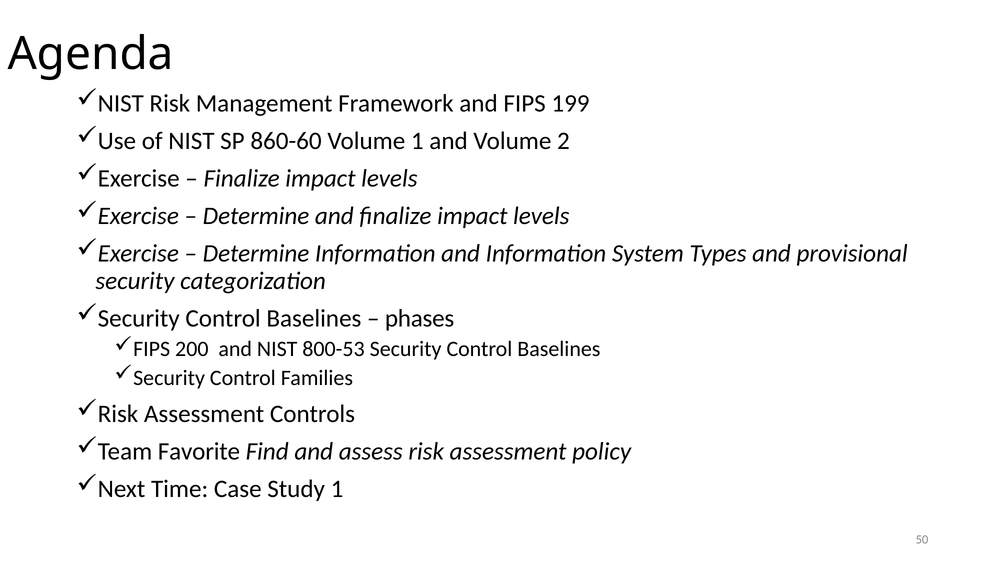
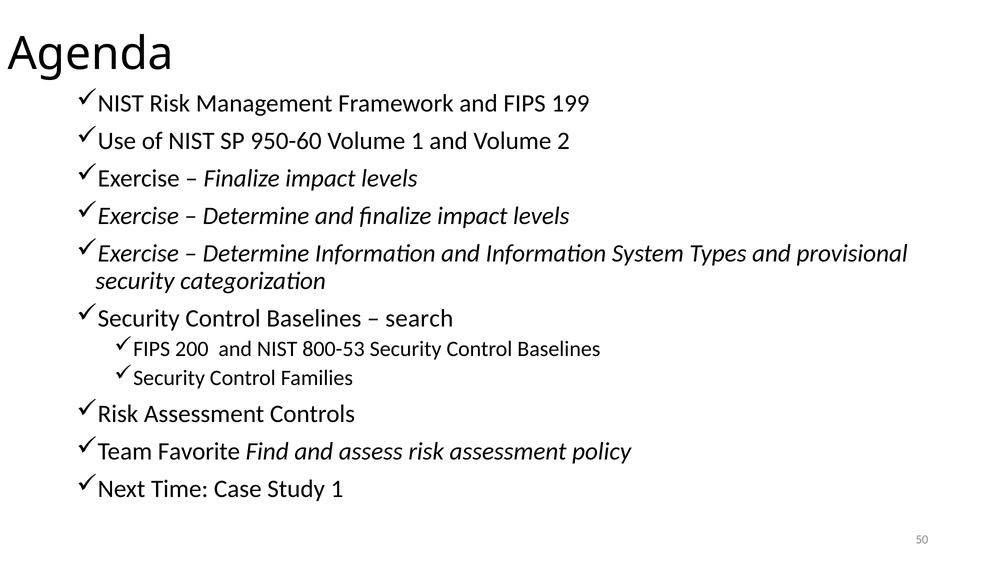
860-60: 860-60 -> 950-60 (286, 141)
phases: phases -> search (419, 319)
